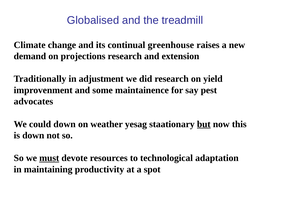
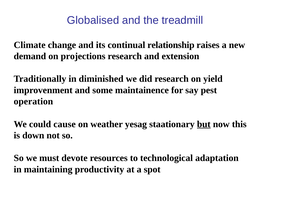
greenhouse: greenhouse -> relationship (171, 45)
adjustment: adjustment -> diminished (101, 79)
advocates: advocates -> operation (33, 101)
could down: down -> cause (65, 124)
must underline: present -> none (49, 158)
